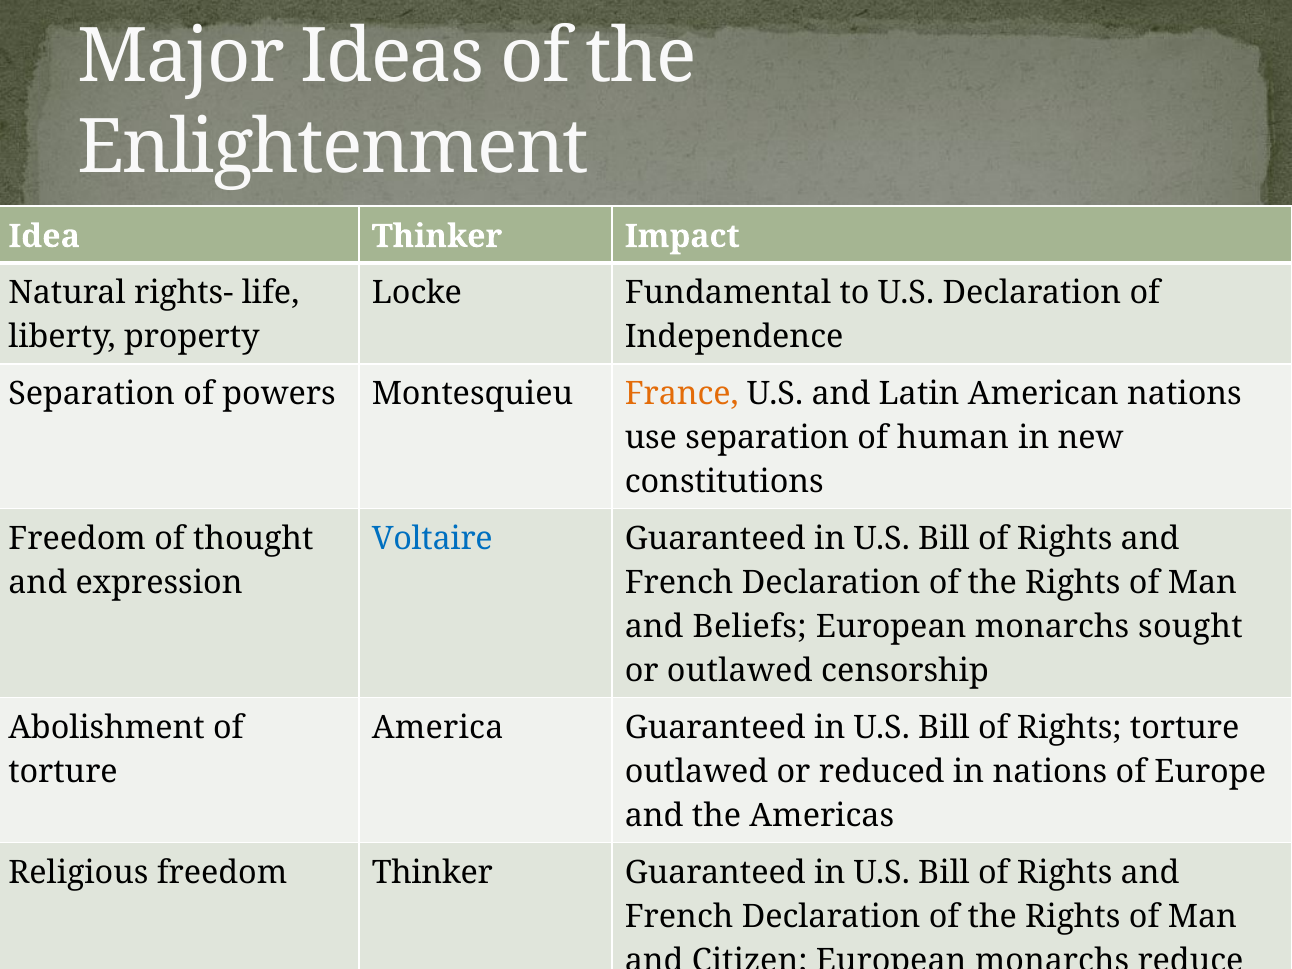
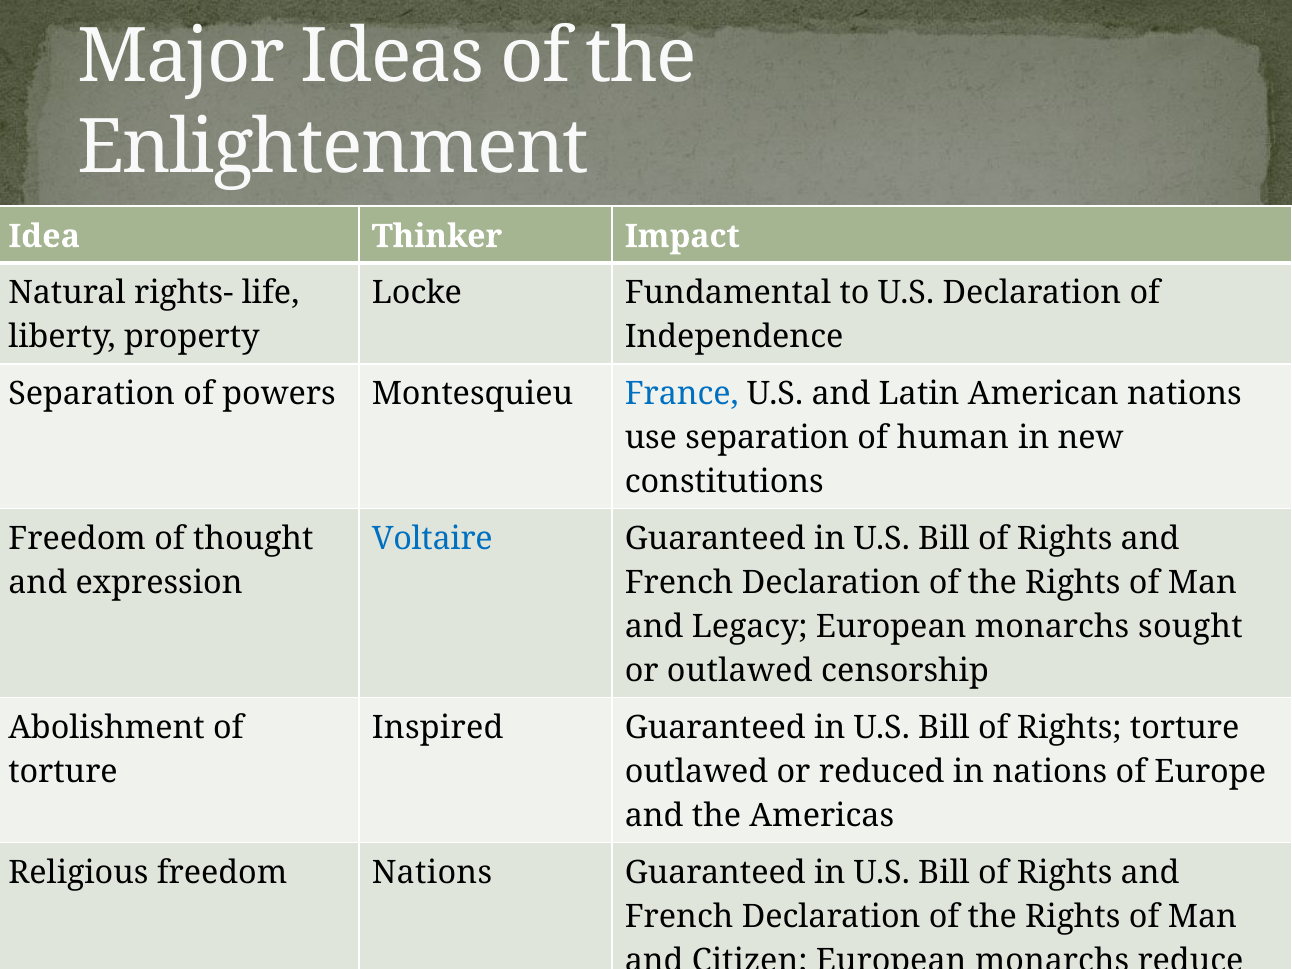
France colour: orange -> blue (682, 394)
Beliefs: Beliefs -> Legacy (750, 627)
America: America -> Inspired (438, 728)
freedom Thinker: Thinker -> Nations (432, 873)
